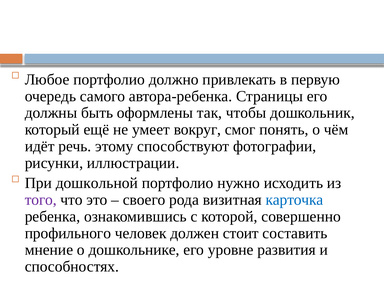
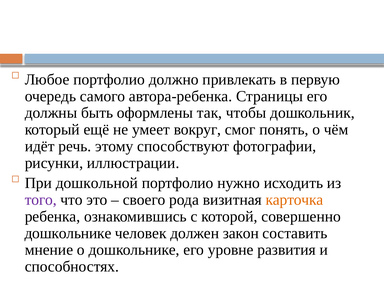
карточка colour: blue -> orange (294, 200)
профильного: профильного -> дошкольнике (68, 233)
стоит: стоит -> закон (241, 233)
